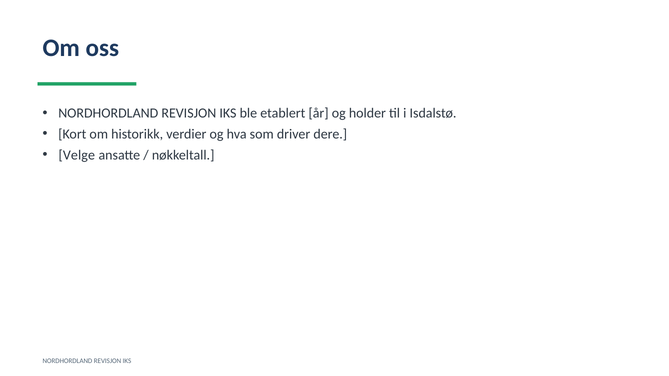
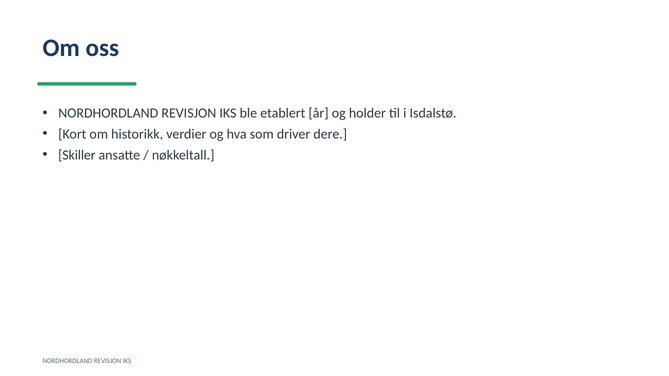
Velge: Velge -> Skiller (77, 155)
